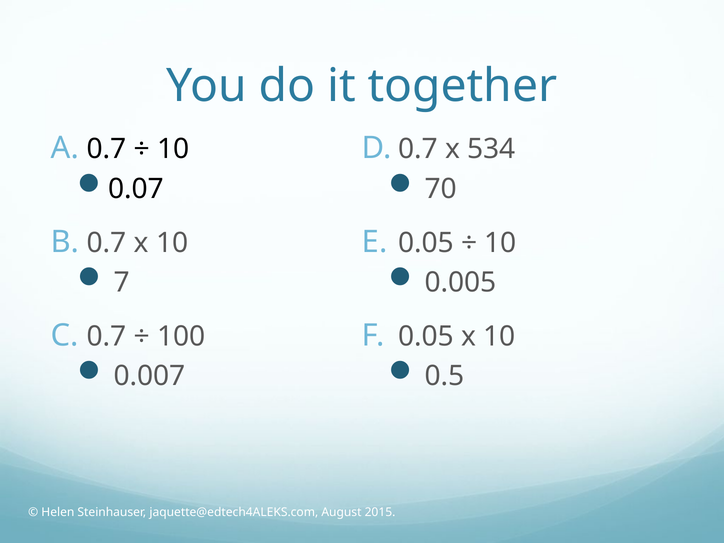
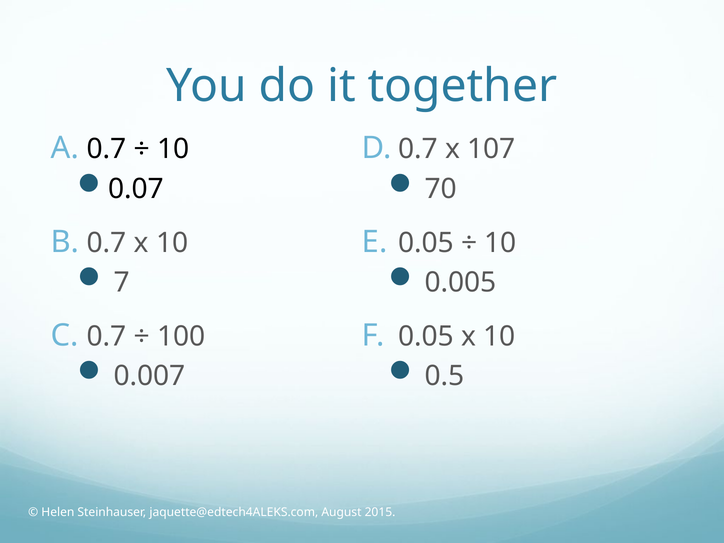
534: 534 -> 107 (491, 149)
